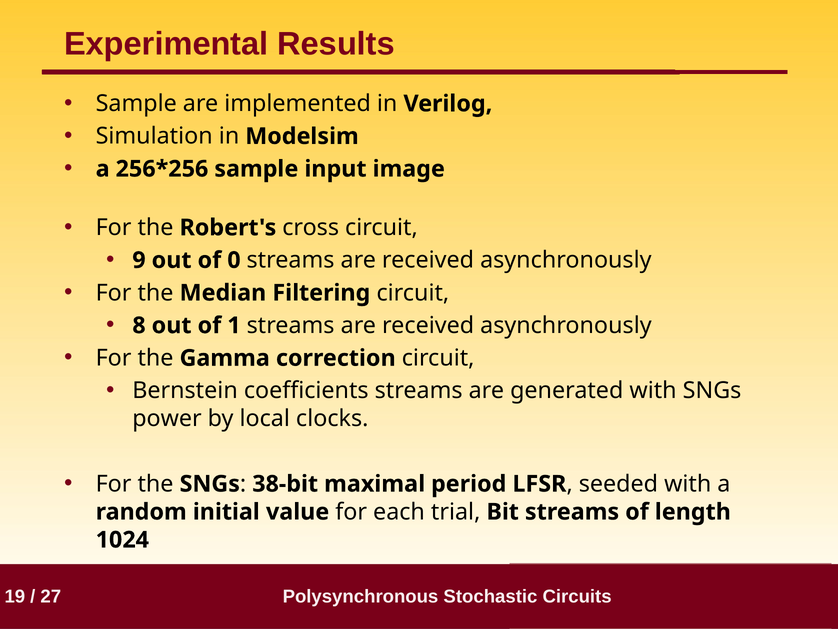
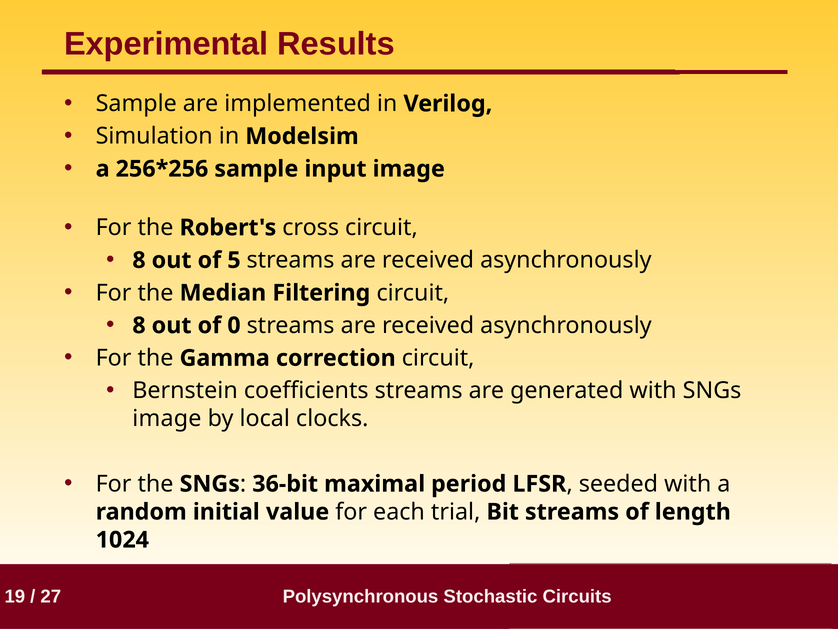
9: 9 -> 8 (139, 260)
0: 0 -> 5 (234, 260)
1: 1 -> 0 (234, 325)
power: power -> image (167, 418)
38-bit: 38-bit -> 36-bit (285, 484)
